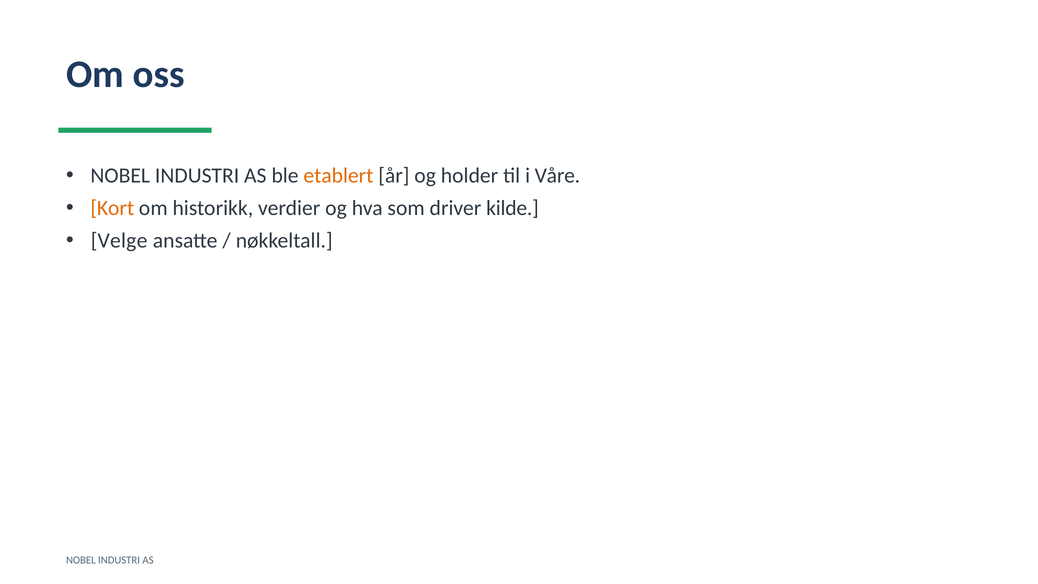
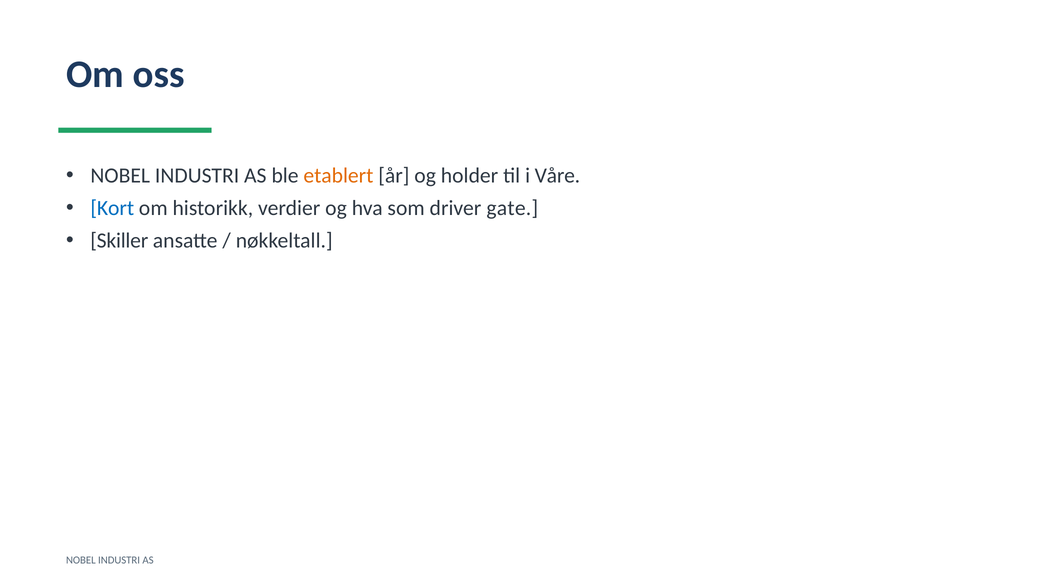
Kort colour: orange -> blue (112, 208)
kilde: kilde -> gate (512, 208)
Velge: Velge -> Skiller (119, 241)
